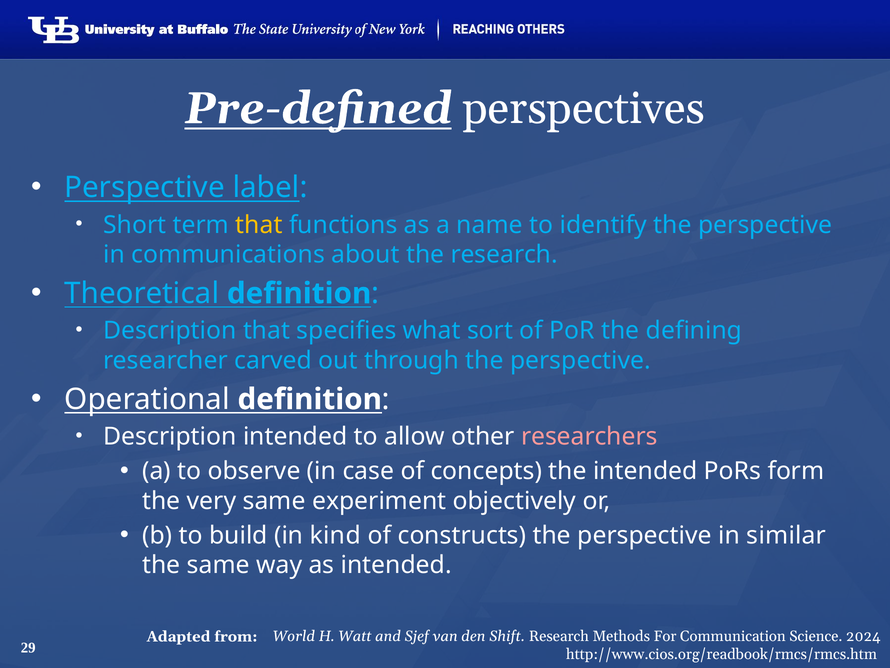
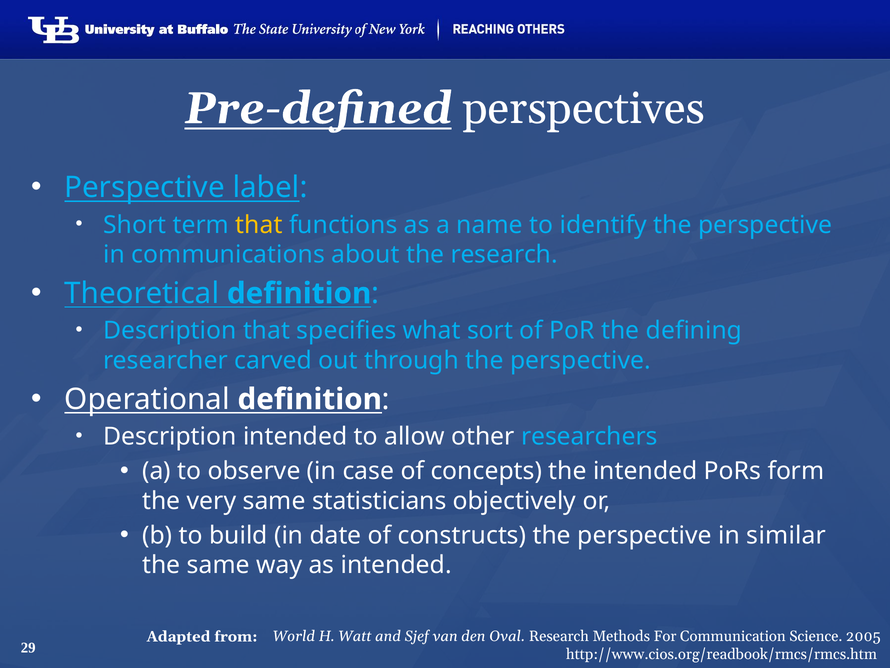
researchers colour: pink -> light blue (589, 436)
experiment: experiment -> statisticians (379, 501)
kind: kind -> date (335, 535)
Shift: Shift -> Oval (507, 636)
2024: 2024 -> 2005 (863, 636)
